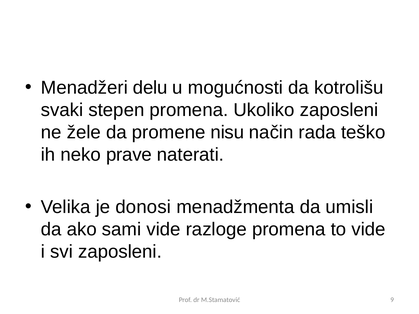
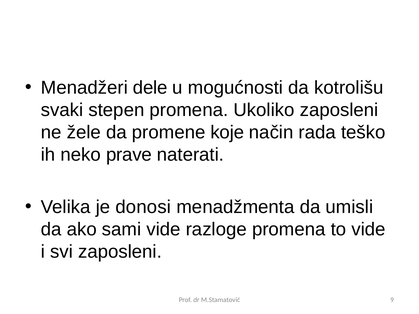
delu: delu -> dele (150, 88)
nisu: nisu -> koje (227, 133)
